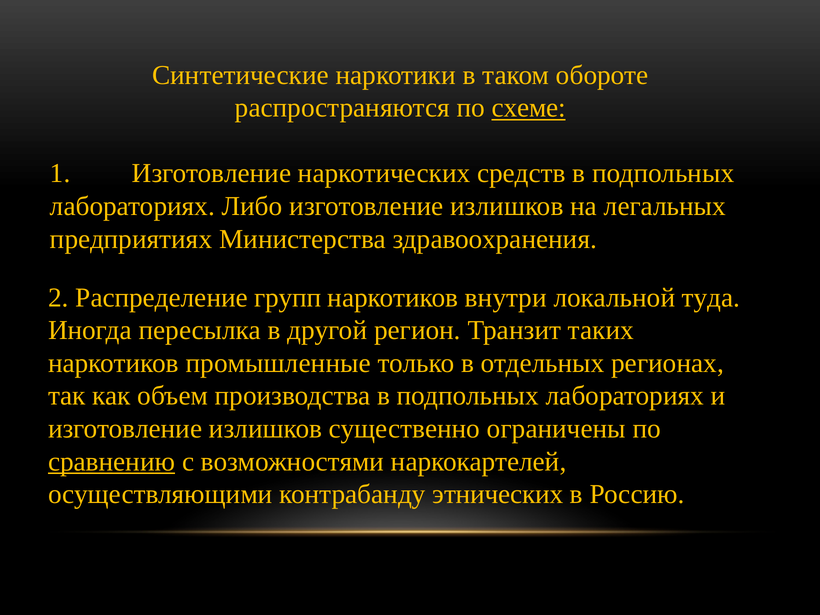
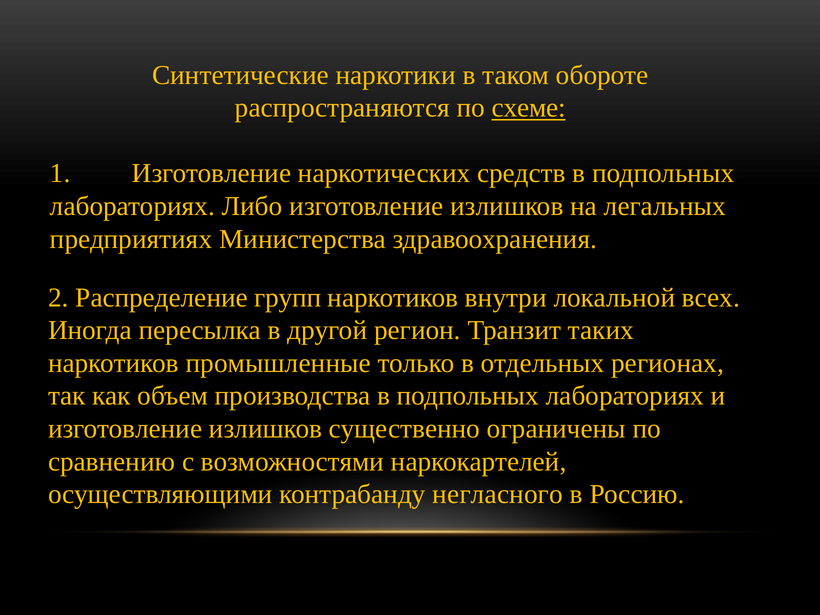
туда: туда -> всех (711, 298)
сравнению underline: present -> none (112, 462)
этнических: этнических -> негласного (498, 494)
